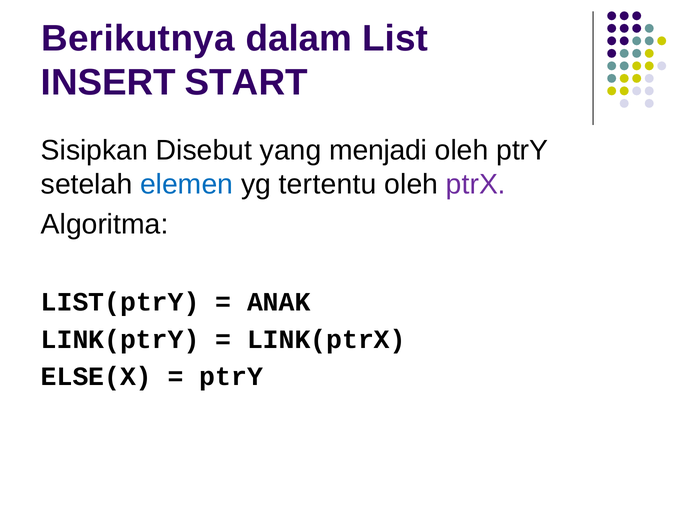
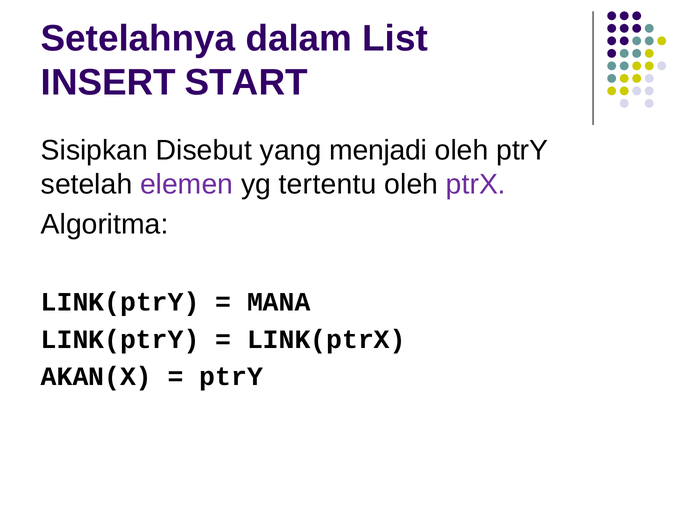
Berikutnya: Berikutnya -> Setelahnya (138, 38)
elemen colour: blue -> purple (187, 185)
LIST(ptrY: LIST(ptrY -> LINK(ptrY (120, 302)
ANAK: ANAK -> MANA (279, 302)
ELSE(X: ELSE(X -> AKAN(X (96, 376)
